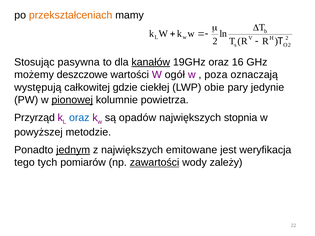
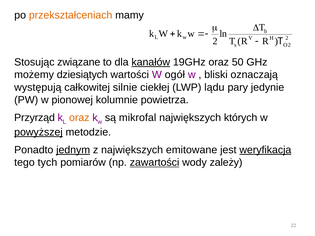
pasywna: pasywna -> związane (79, 62)
16: 16 -> 50 (238, 62)
deszczowe: deszczowe -> dziesiątych (82, 75)
poza: poza -> bliski (216, 75)
gdzie: gdzie -> silnie (125, 87)
obie: obie -> lądu (214, 87)
pionowej underline: present -> none (72, 100)
oraz colour: blue -> orange (79, 118)
opadów: opadów -> mikrofal (138, 118)
stopnia: stopnia -> których (241, 118)
powyższej underline: none -> present (38, 132)
weryfikacja underline: none -> present (265, 150)
